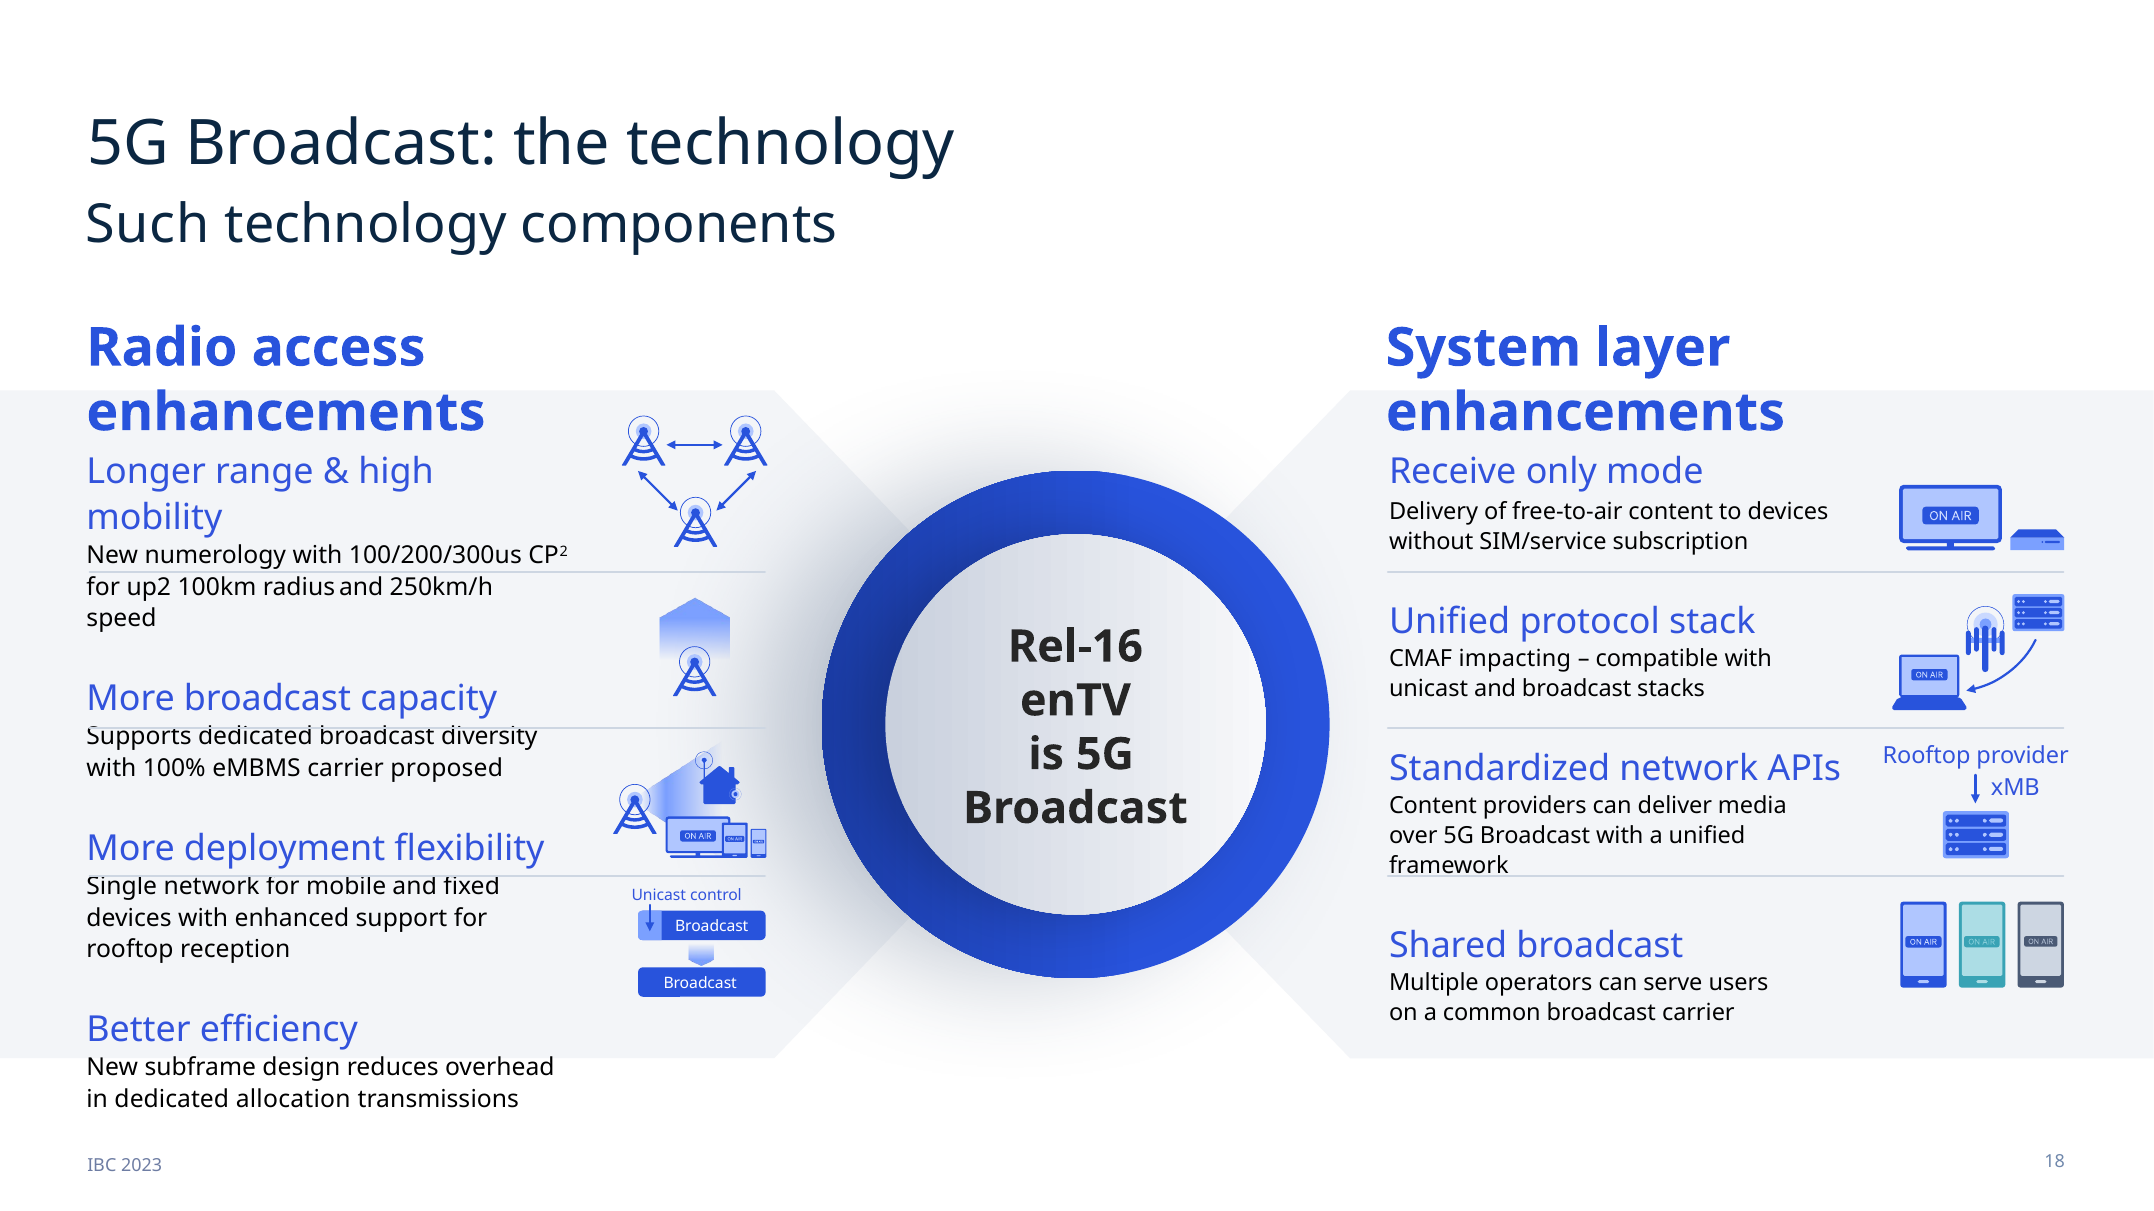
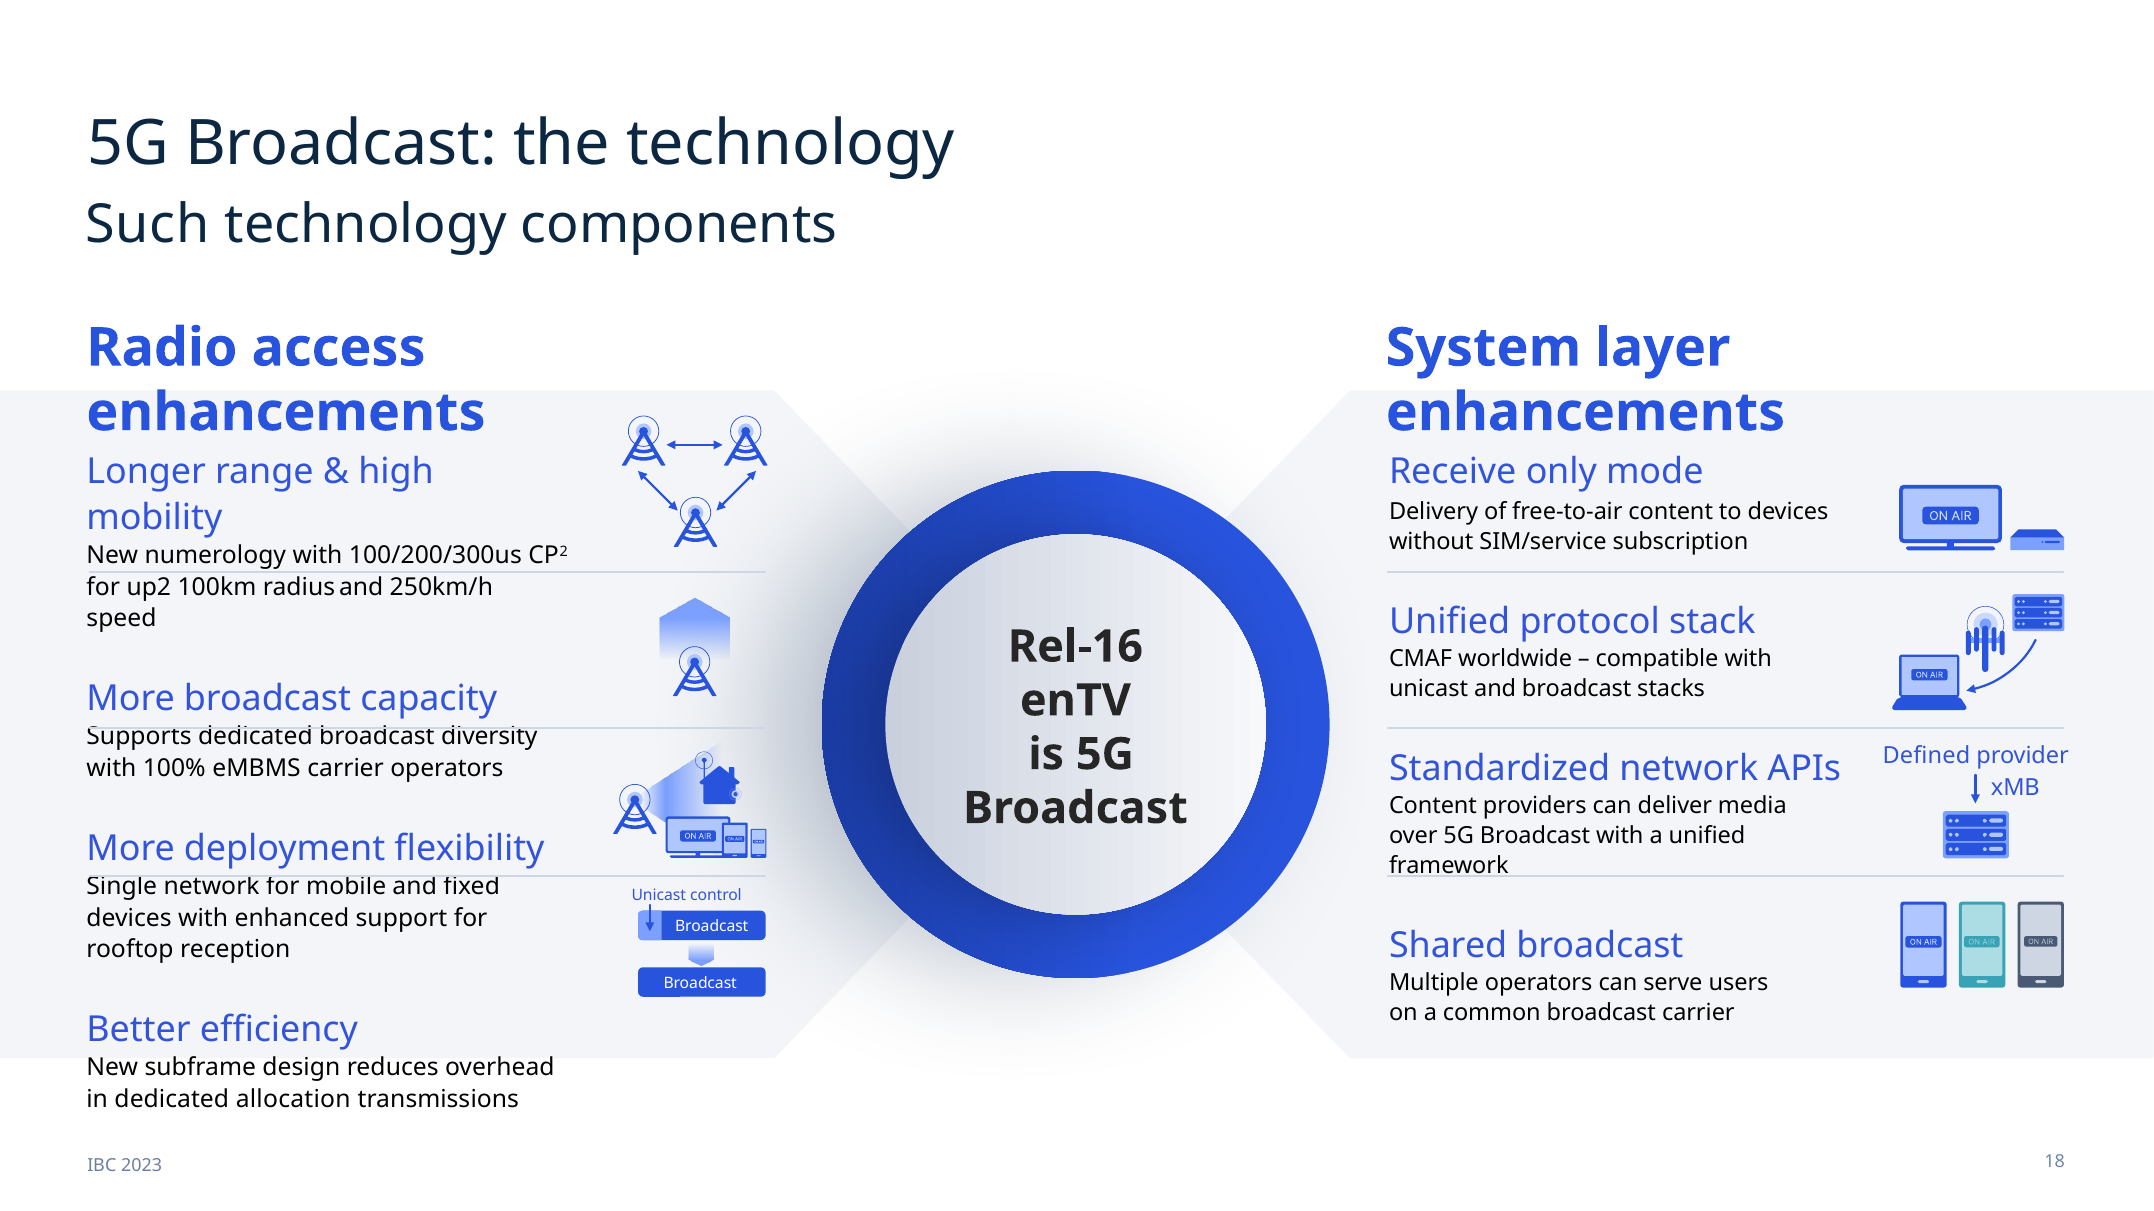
impacting: impacting -> worldwide (1515, 659)
Rooftop: Rooftop -> Defined (1926, 756)
carrier proposed: proposed -> operators (447, 769)
